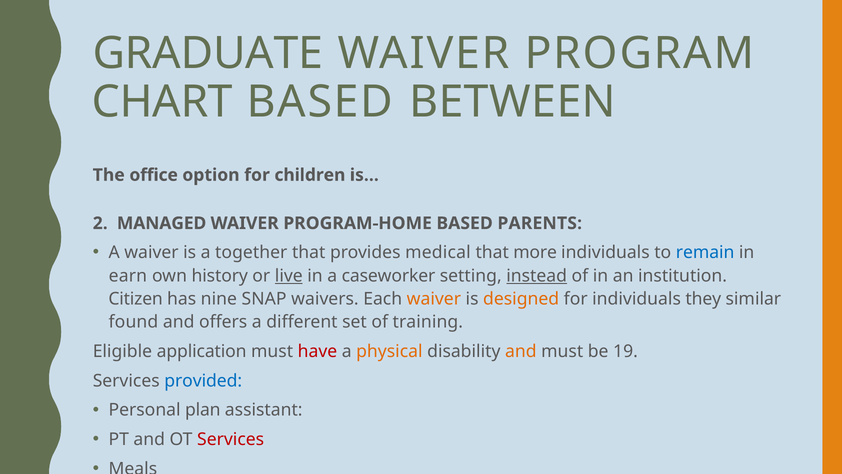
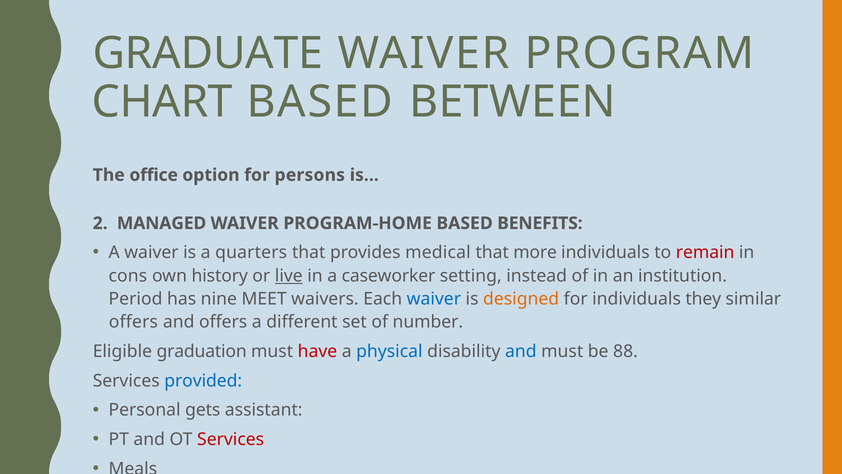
children: children -> persons (310, 175)
PARENTS: PARENTS -> BENEFITS (540, 223)
together: together -> quarters (251, 252)
remain colour: blue -> red (705, 252)
earn: earn -> cons (128, 276)
instead underline: present -> none (537, 276)
Citizen: Citizen -> Period (136, 299)
SNAP: SNAP -> MEET (264, 299)
waiver colour: orange -> blue (434, 299)
found: found -> offers (133, 322)
training: training -> number (428, 322)
application: application -> graduation (202, 351)
physical colour: orange -> blue (389, 351)
and colour: orange -> blue (521, 351)
19: 19 -> 88 (626, 351)
plan: plan -> gets (203, 410)
